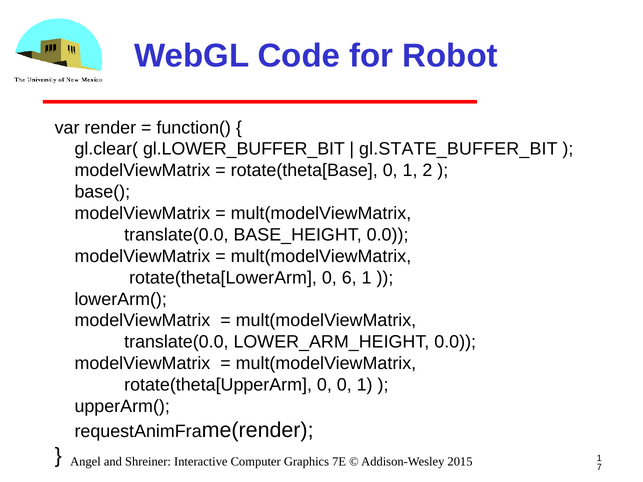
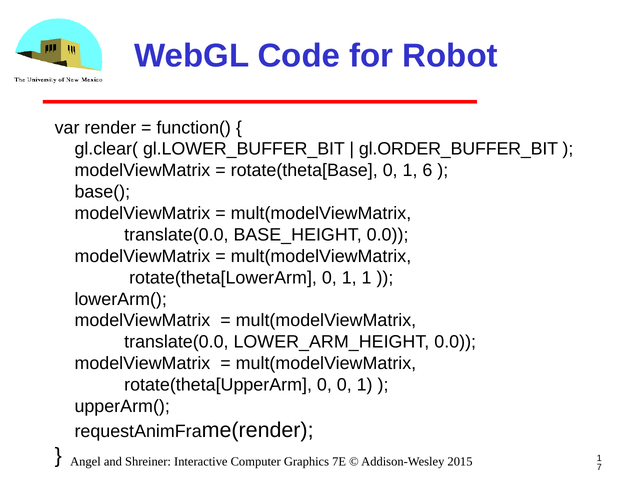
gl.STATE_BUFFER_BIT: gl.STATE_BUFFER_BIT -> gl.ORDER_BUFFER_BIT (459, 149)
2: 2 -> 6 (427, 171)
rotate(theta[LowerArm 0 6: 6 -> 1 (349, 278)
